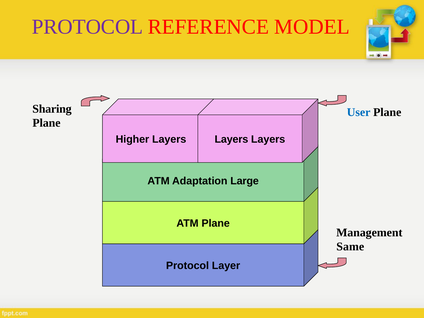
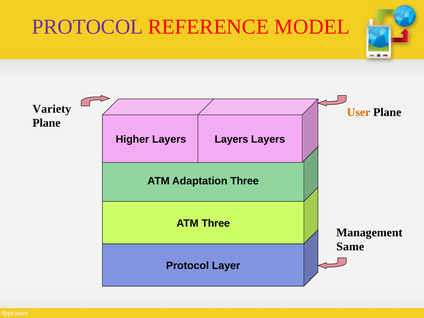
Sharing: Sharing -> Variety (52, 109)
User colour: blue -> orange (359, 112)
Adaptation Large: Large -> Three (245, 181)
ATM Plane: Plane -> Three (216, 223)
